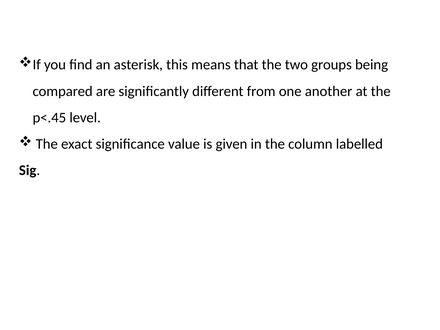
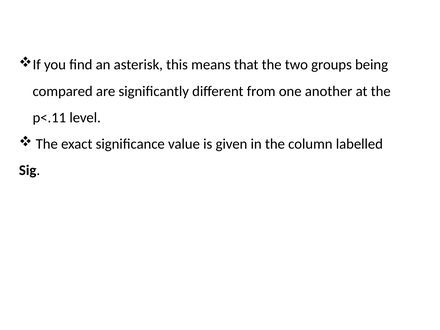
p<.45: p<.45 -> p<.11 (49, 118)
